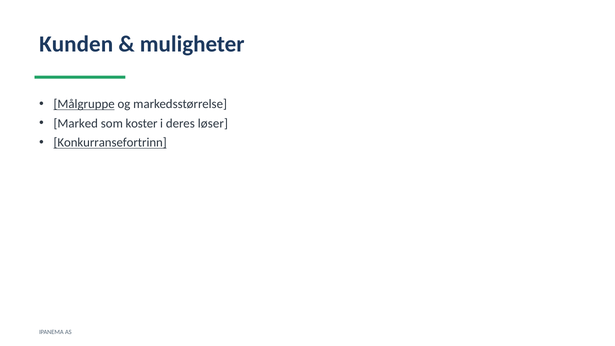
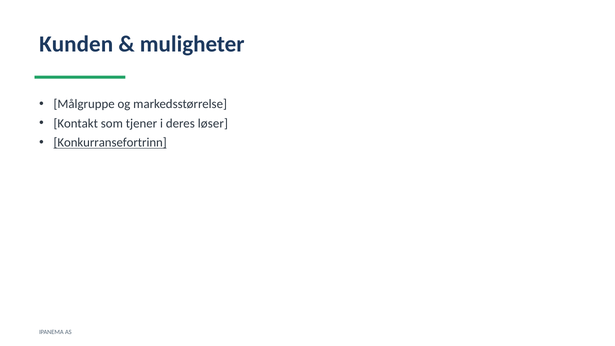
Målgruppe underline: present -> none (84, 104)
Marked: Marked -> Kontakt (76, 123)
koster: koster -> tjener (141, 123)
